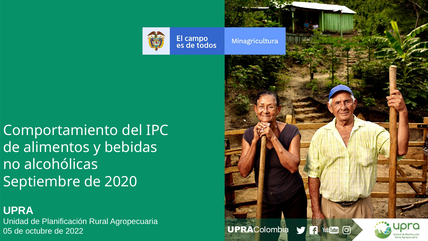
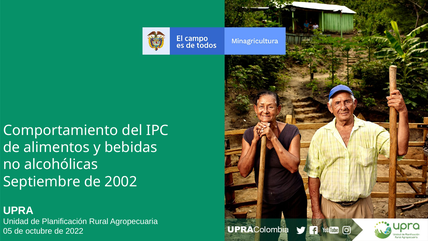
2020: 2020 -> 2002 (121, 182)
